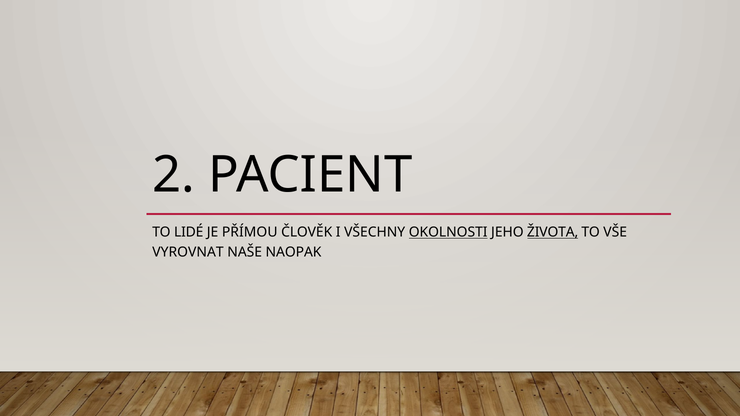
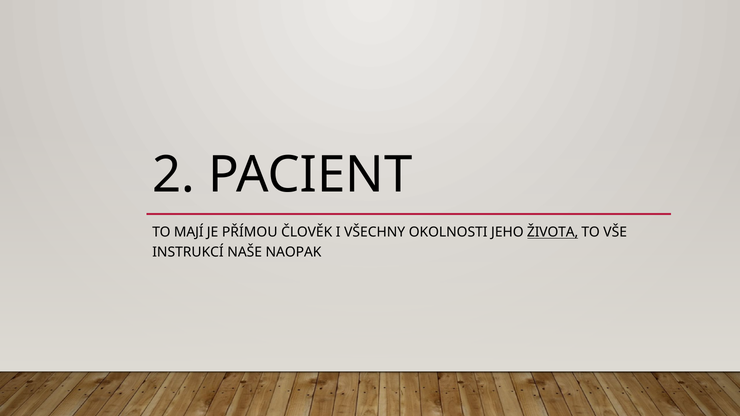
LIDÉ: LIDÉ -> MAJÍ (189, 232)
OKOLNOSTI underline: present -> none (448, 232)
VYROVNAT: VYROVNAT -> INSTRUKCÍ (188, 252)
